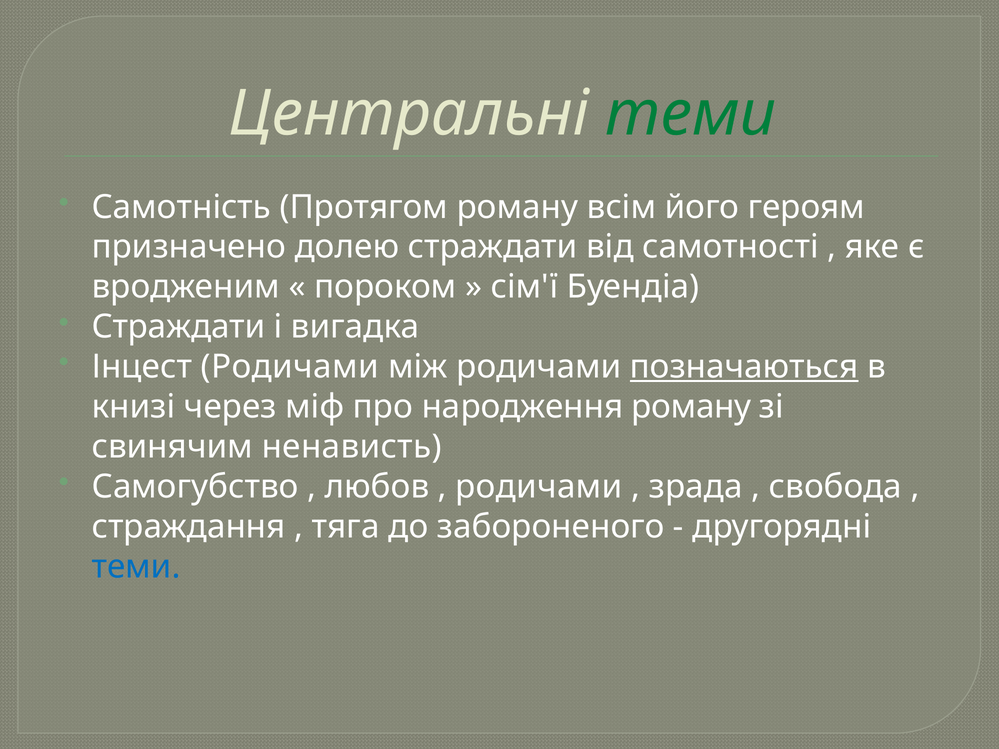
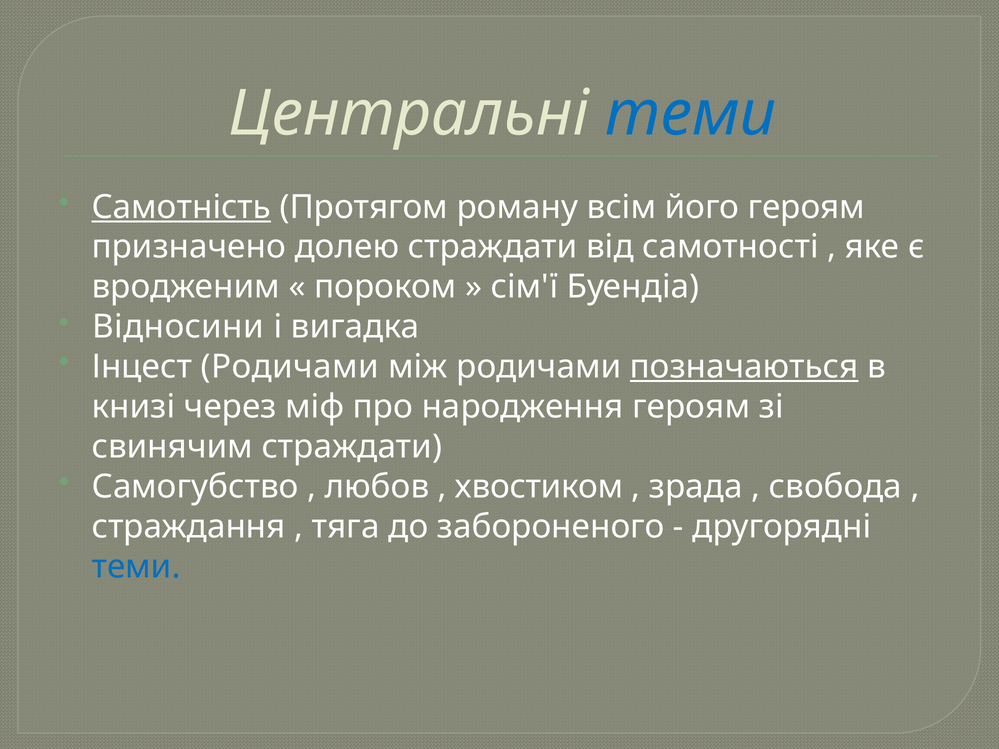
теми colour: green -> blue (691, 114)
Самотність underline: none -> present (181, 207)
Страждати: Страждати -> Відносини (178, 327)
народження роману: роману -> героям (691, 407)
свинячим ненависть: ненависть -> страждати (352, 447)
родичами: родичами -> хвостиком (539, 487)
